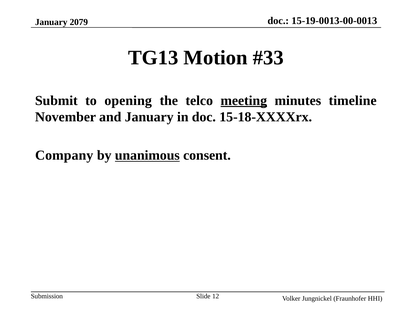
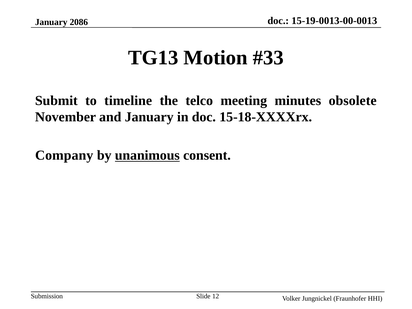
2079: 2079 -> 2086 (79, 22)
opening: opening -> timeline (128, 101)
meeting underline: present -> none (244, 101)
timeline: timeline -> obsolete (353, 101)
